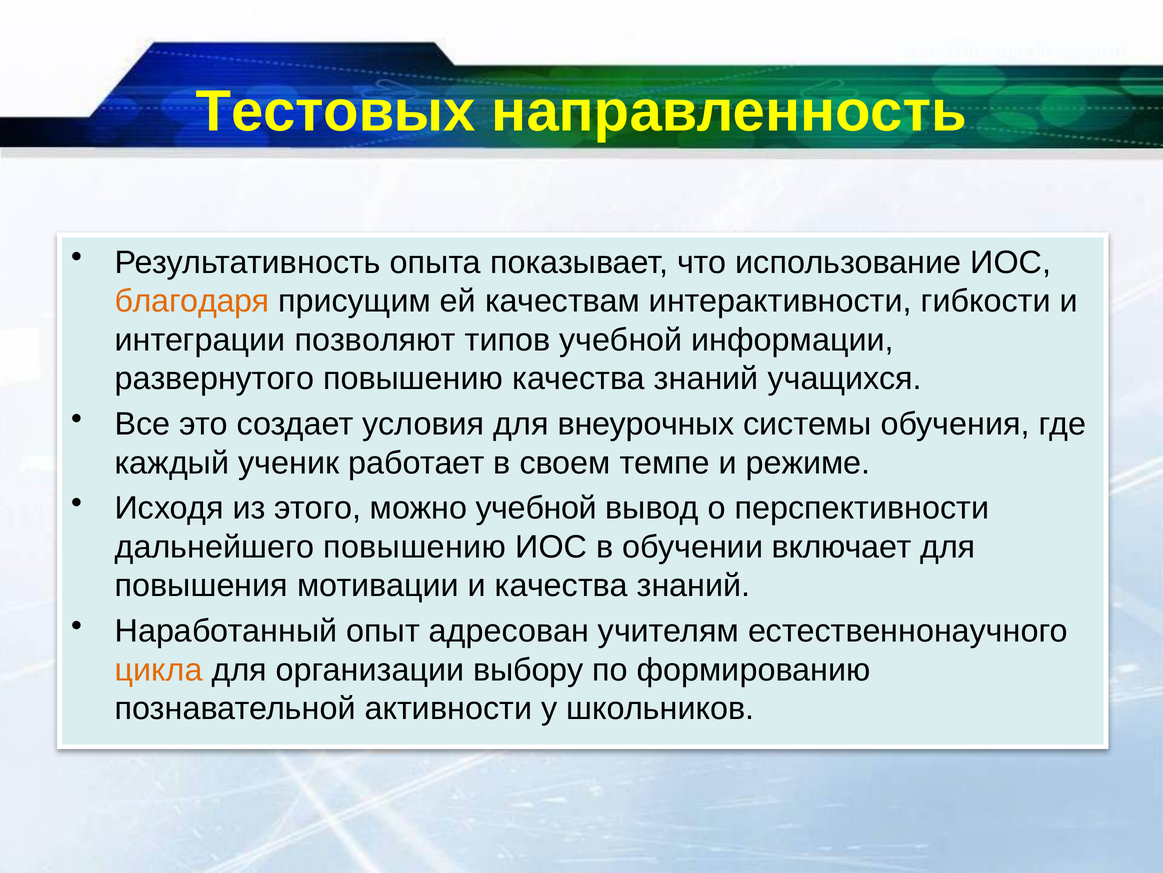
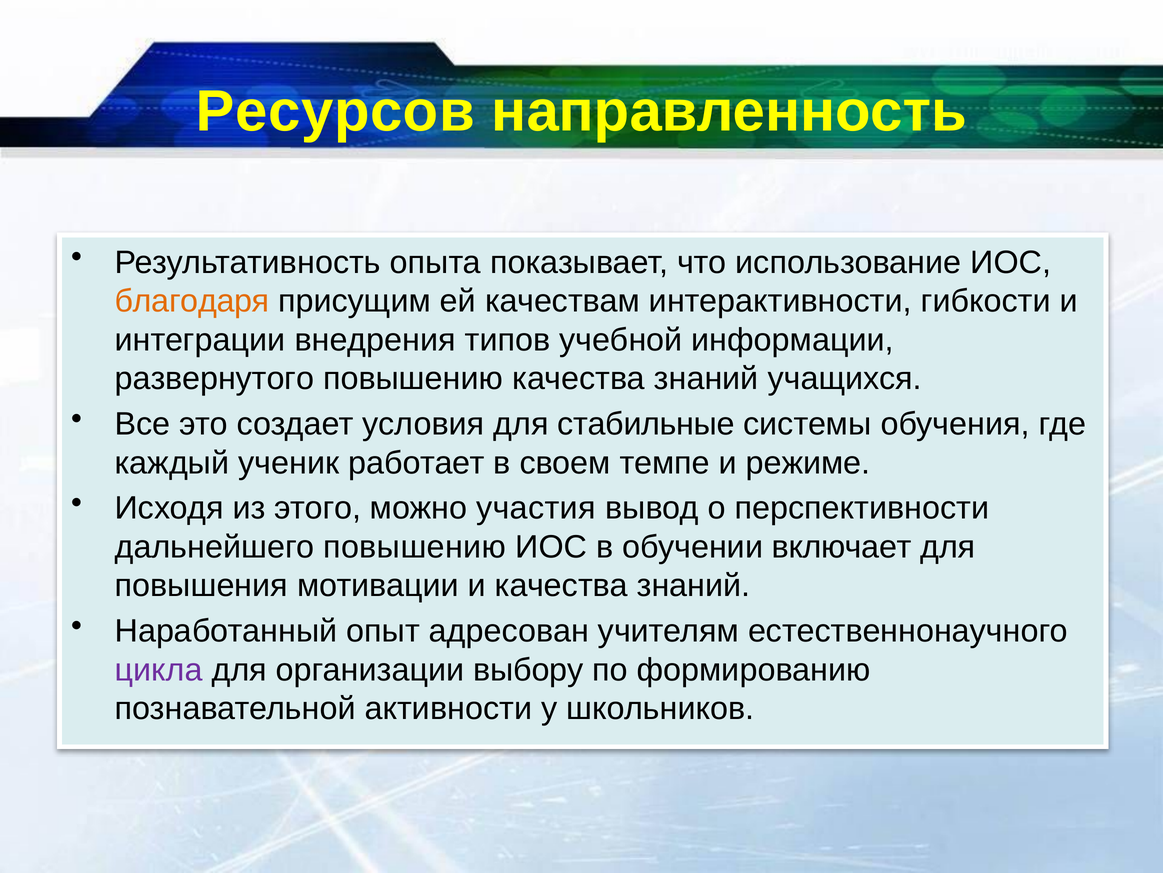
Тестовых: Тестовых -> Ресурсов (335, 112)
позволяют: позволяют -> внедрения (375, 340)
внеурочных: внеурочных -> стабильные (646, 424)
можно учебной: учебной -> участия (536, 508)
цикла colour: orange -> purple (159, 669)
